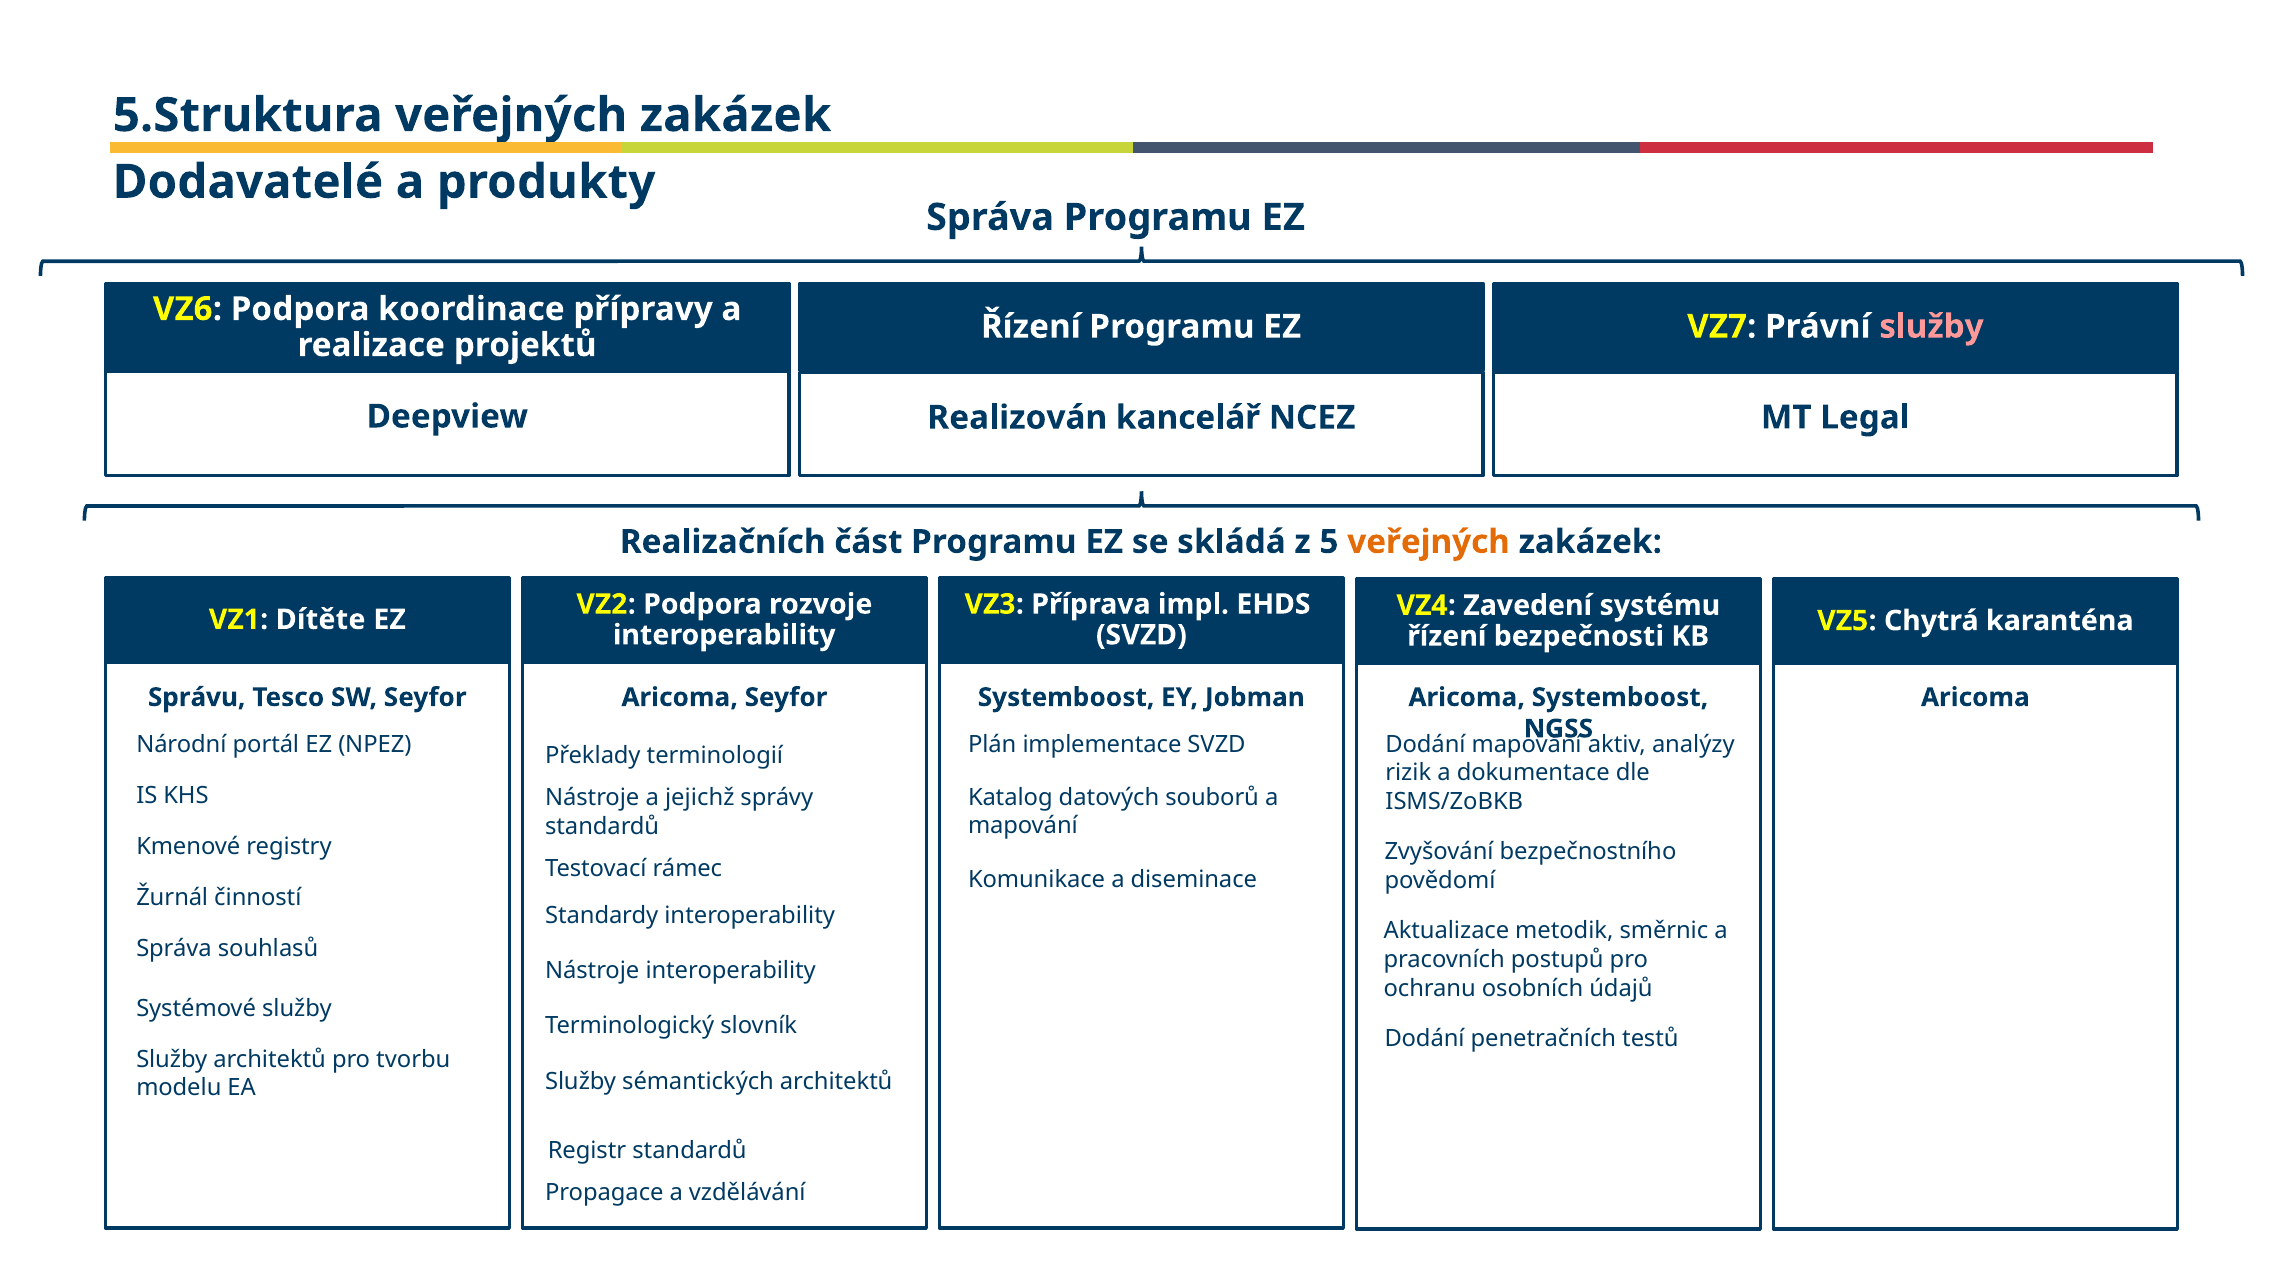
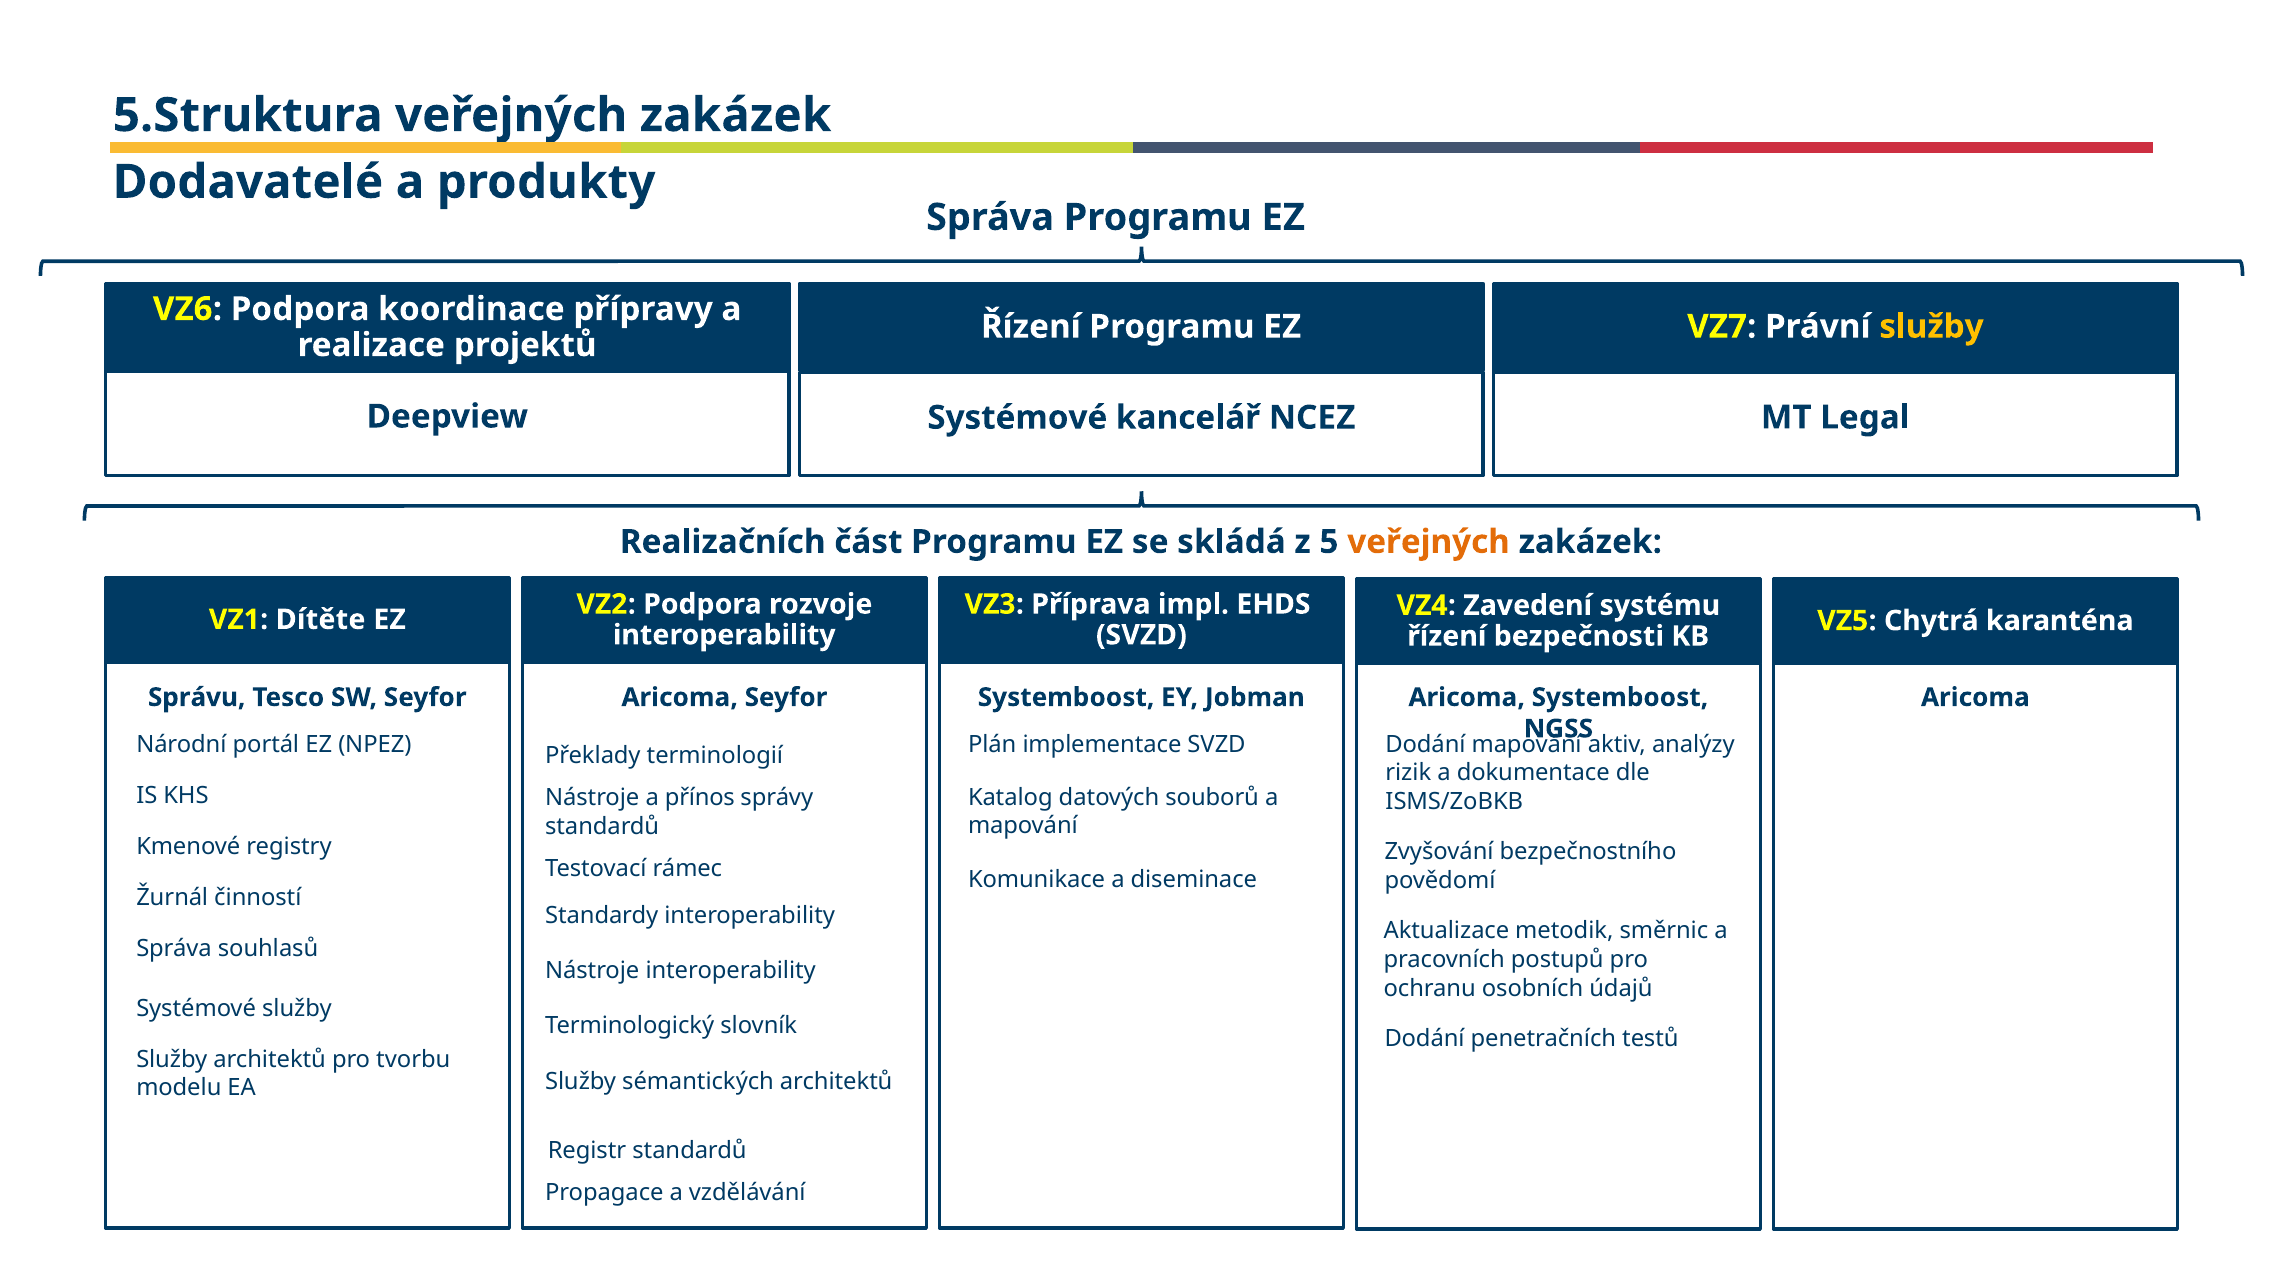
služby colour: pink -> yellow (1931, 327)
Realizován: Realizován -> Systémové (1017, 418)
jejichž: jejichž -> přínos (700, 798)
